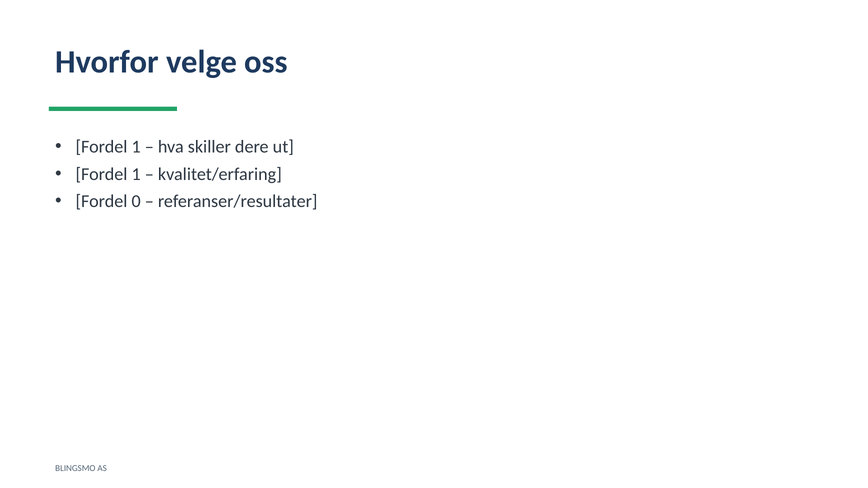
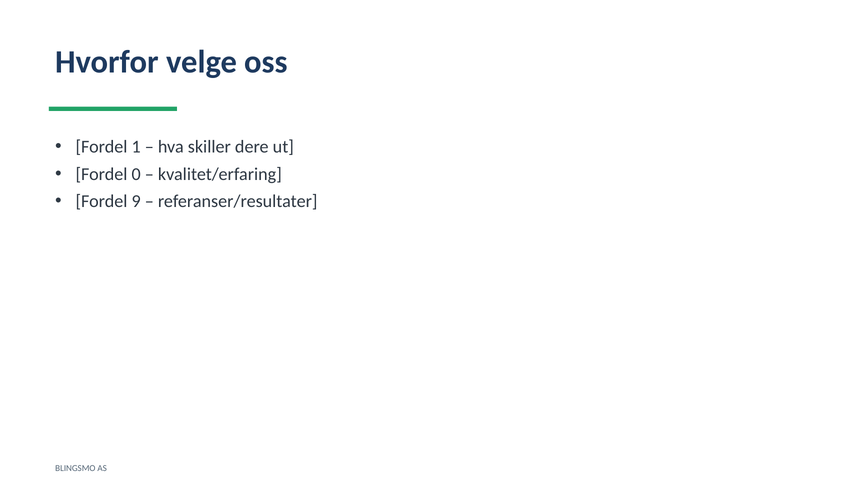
1: 1 -> 0 (136, 174)
0: 0 -> 9 (136, 201)
